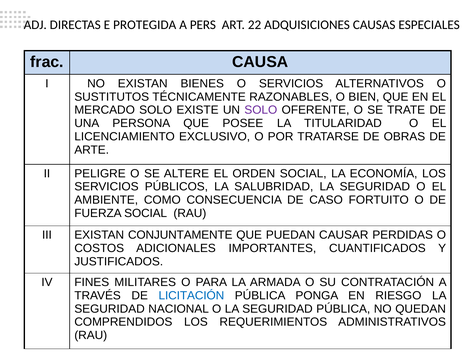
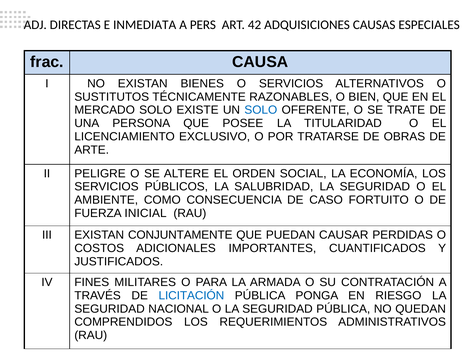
PROTEGIDA: PROTEGIDA -> INMEDIATA (145, 25)
22: 22 -> 42 (255, 25)
SOLO colour: purple -> blue (261, 110)
FUERZA SOCIAL: SOCIAL -> INICIAL (146, 213)
